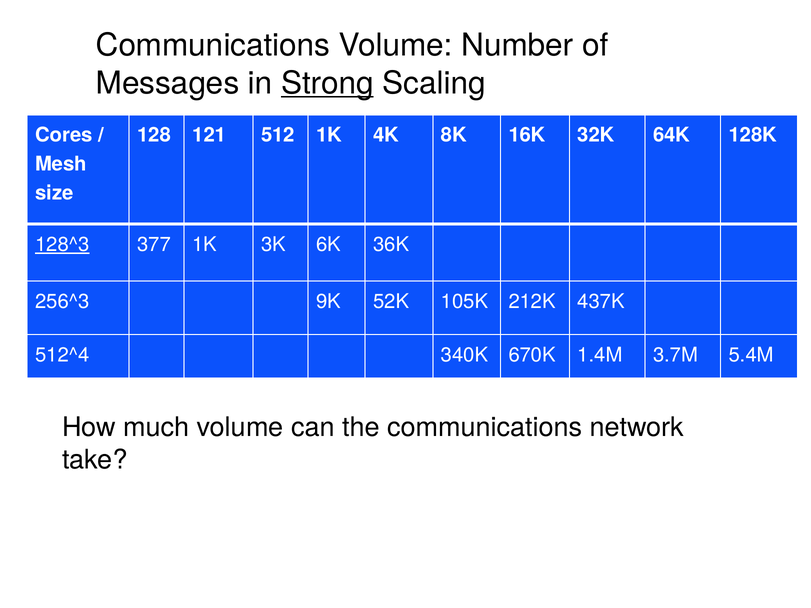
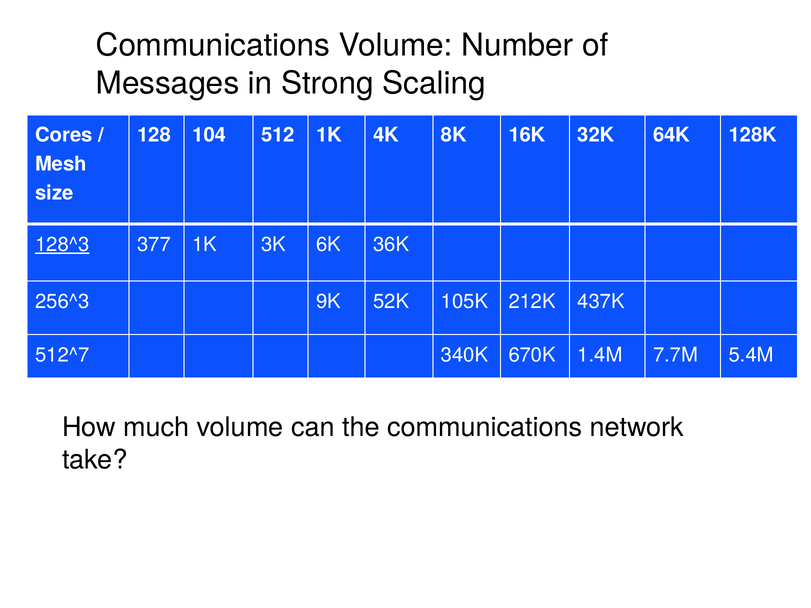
Strong underline: present -> none (327, 83)
121: 121 -> 104 (209, 135)
512^4: 512^4 -> 512^7 (62, 355)
3.7M: 3.7M -> 7.7M (676, 355)
